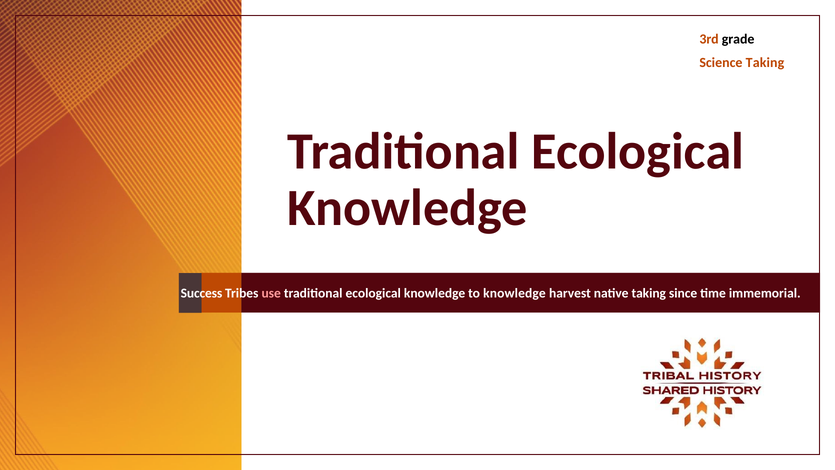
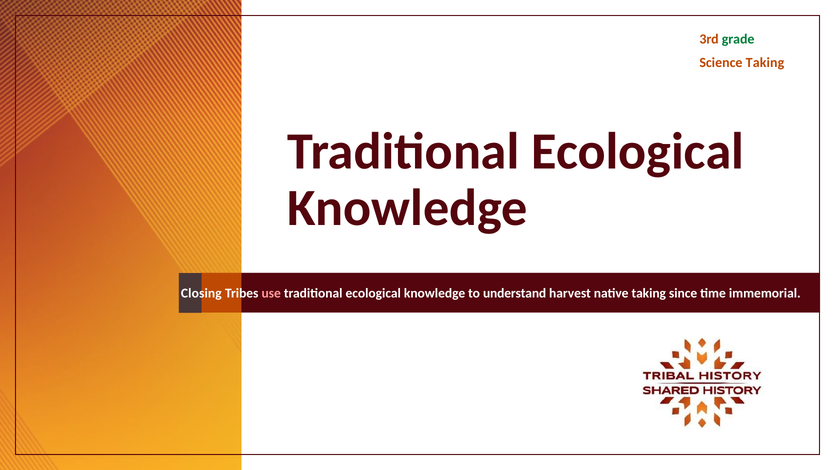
grade colour: black -> green (738, 39)
Success: Success -> Closing (201, 293)
to knowledge: knowledge -> understand (515, 293)
